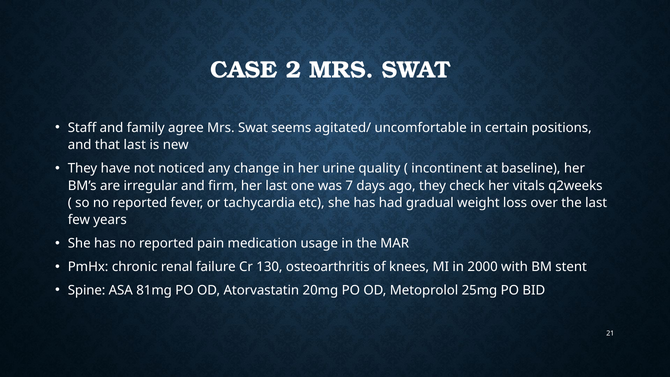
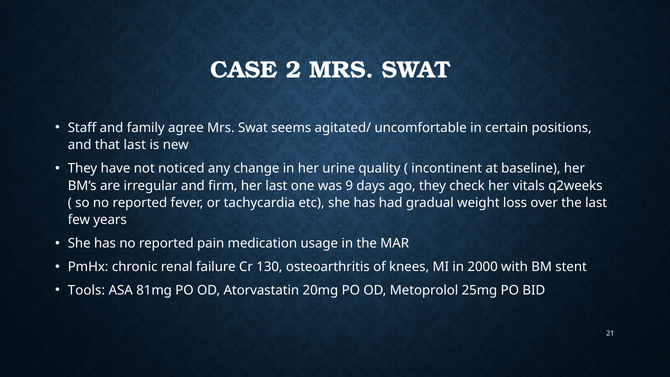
7: 7 -> 9 (349, 186)
Spine: Spine -> Tools (86, 290)
